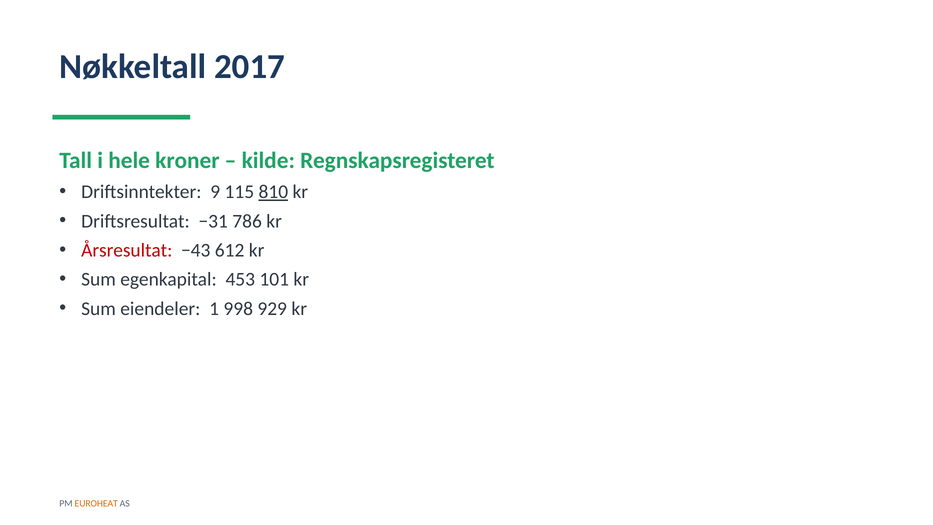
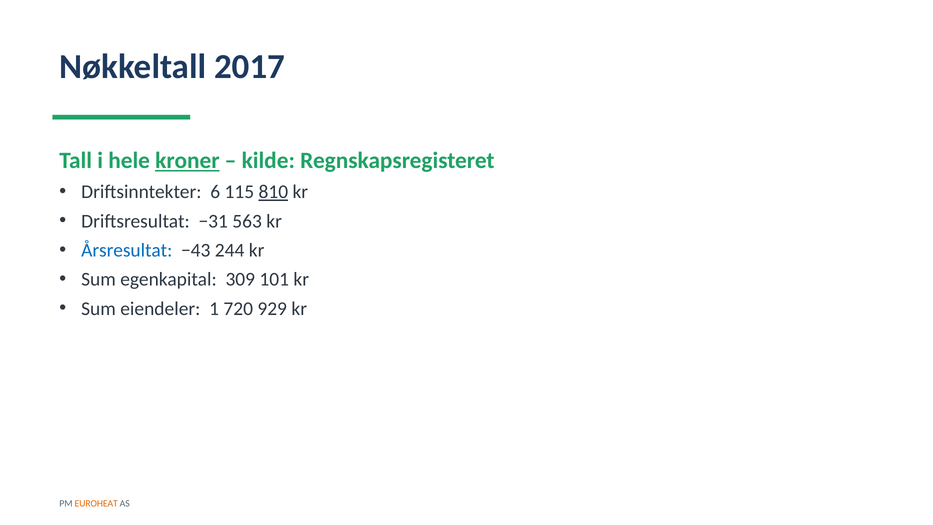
kroner underline: none -> present (187, 161)
9: 9 -> 6 (215, 192)
786: 786 -> 563 (247, 221)
Årsresultat colour: red -> blue (127, 250)
612: 612 -> 244 (230, 250)
453: 453 -> 309 (240, 279)
998: 998 -> 720 (238, 309)
